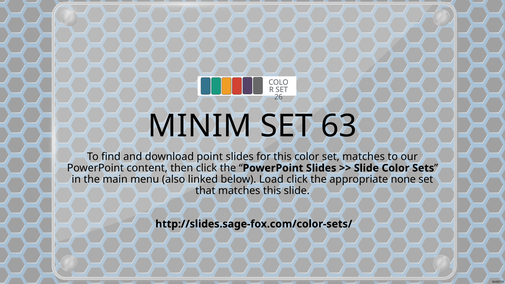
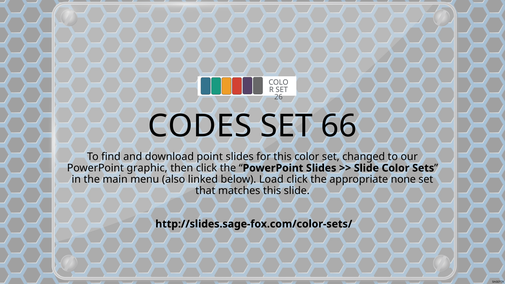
MINIM: MINIM -> CODES (200, 126)
63: 63 -> 66 (339, 126)
set matches: matches -> changed (364, 157)
content: content -> graphic (147, 168)
